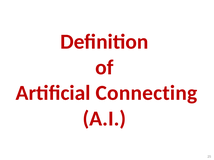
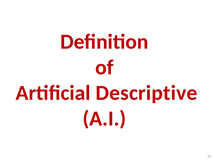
Connecting: Connecting -> Descriptive (146, 93)
